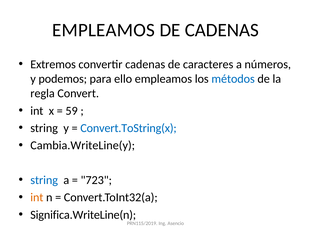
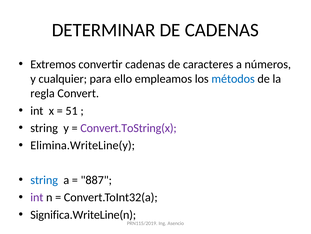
EMPLEAMOS: EMPLEAMOS -> DETERMINAR (104, 30)
podemos: podemos -> cualquier (63, 79)
59: 59 -> 51 (72, 110)
Convert.ToString(x colour: blue -> purple (128, 128)
Cambia.WriteLine(y: Cambia.WriteLine(y -> Elimina.WriteLine(y (83, 145)
723: 723 -> 887 (96, 180)
int colour: orange -> purple (37, 197)
